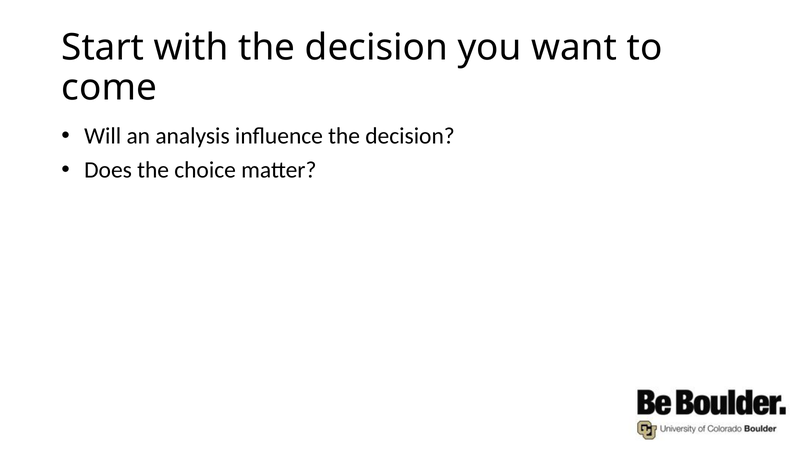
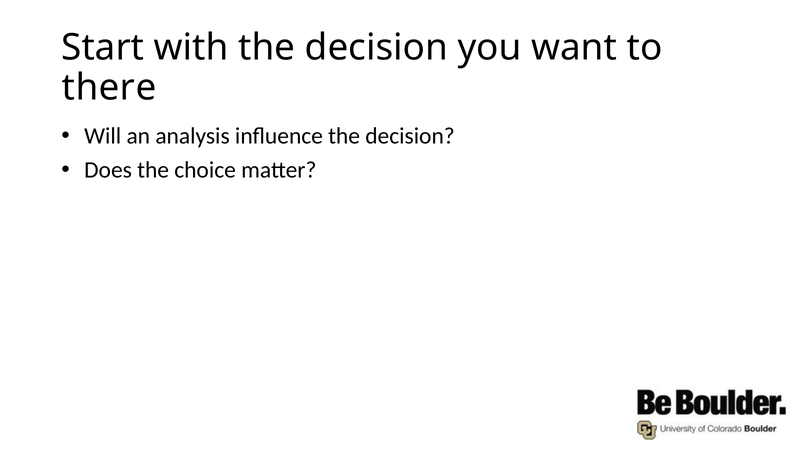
come: come -> there (109, 88)
